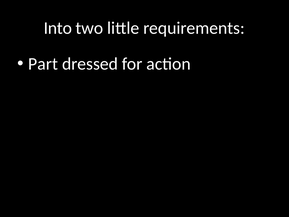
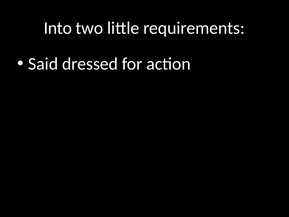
Part: Part -> Said (43, 64)
